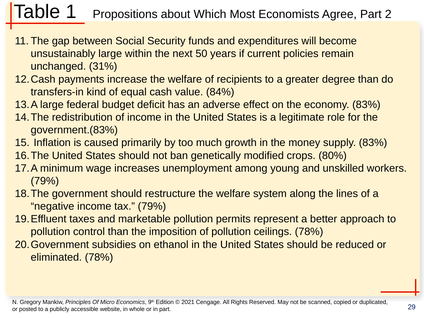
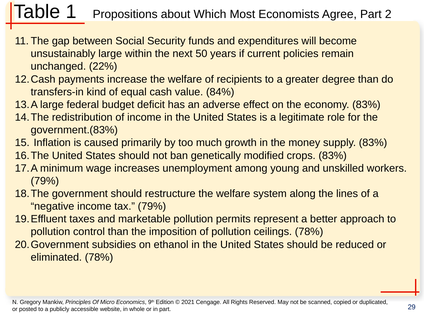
31%: 31% -> 22% (103, 66)
crops 80%: 80% -> 83% (333, 156)
